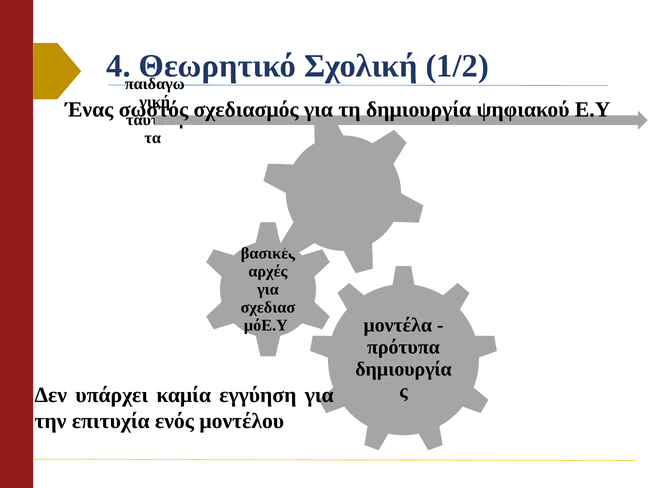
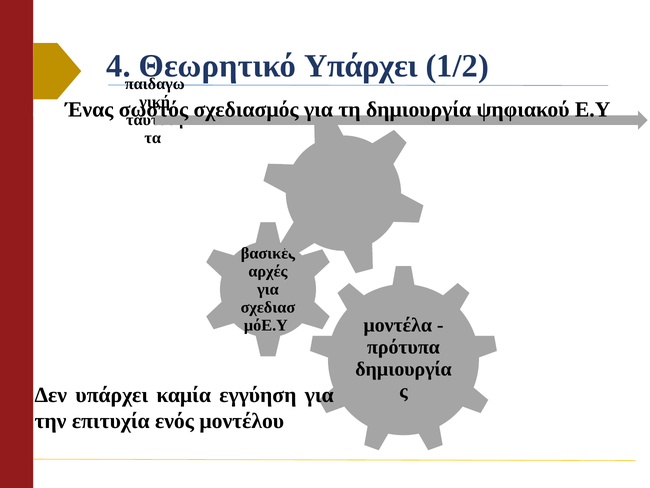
Θεωρητικό Σχολική: Σχολική -> Υπάρχει (361, 66)
